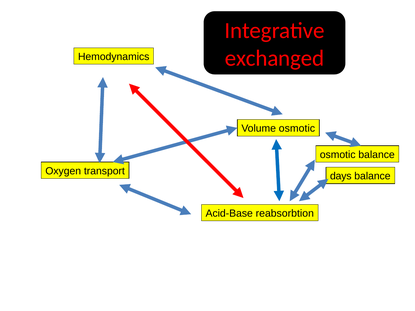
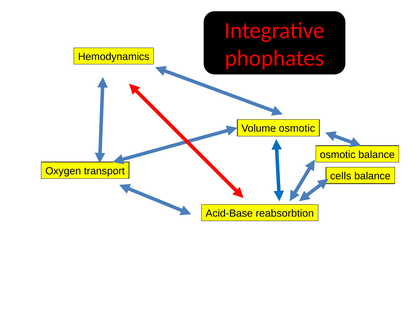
exchanged: exchanged -> phophates (274, 58)
days: days -> cells (341, 176)
